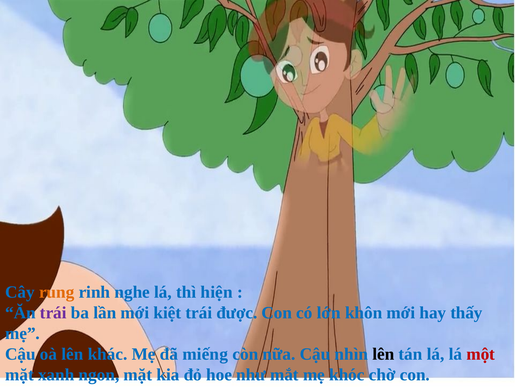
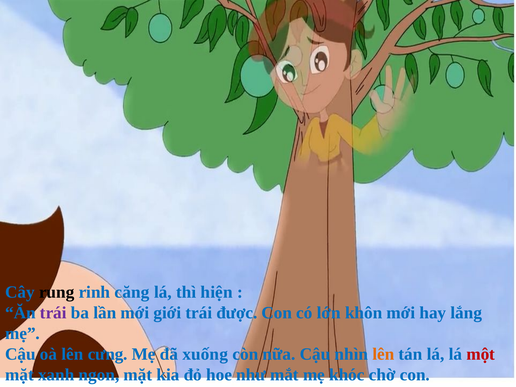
rung colour: orange -> black (57, 292)
nghe: nghe -> căng (132, 292)
kiệt: kiệt -> giới (167, 313)
thấy: thấy -> lắng (466, 313)
khác: khác -> cưng (108, 354)
miếng: miếng -> xuống (205, 354)
lên colour: black -> orange (383, 354)
